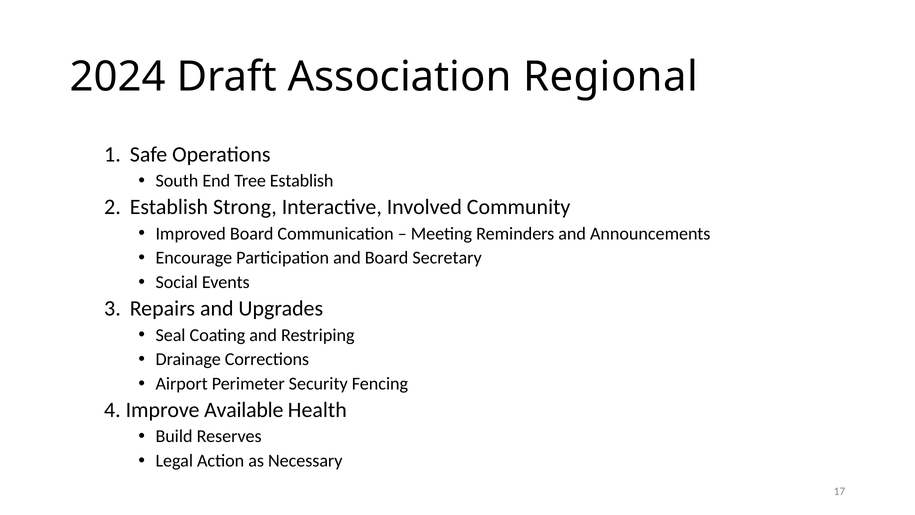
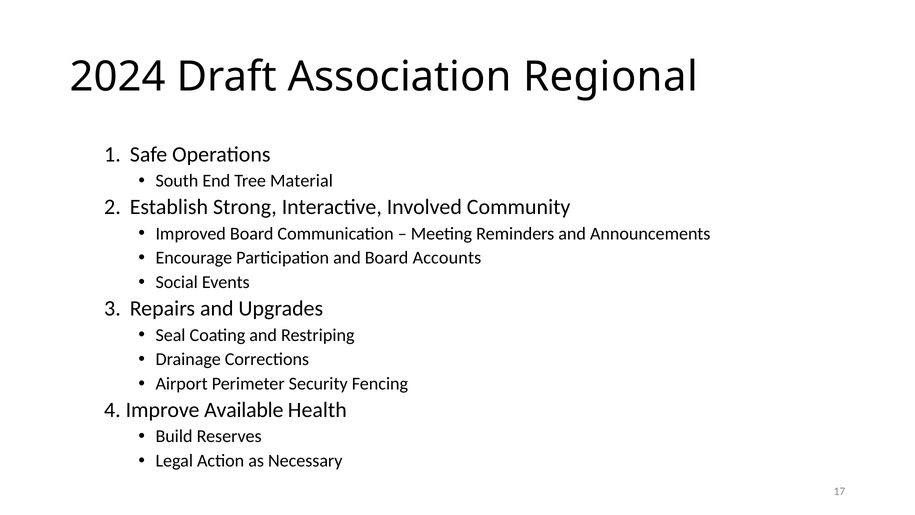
Tree Establish: Establish -> Material (301, 181)
Secretary: Secretary -> Accounts (447, 258)
